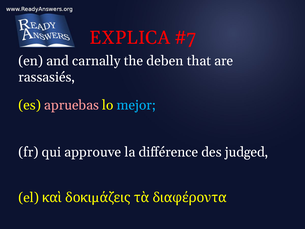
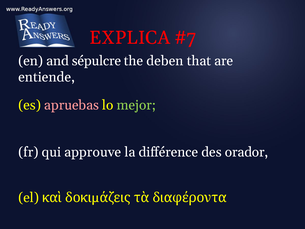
carnally: carnally -> sépulcre (97, 61)
rassasiés: rassasiés -> entiende (47, 77)
mejor colour: light blue -> light green (136, 105)
judged: judged -> orador (247, 152)
